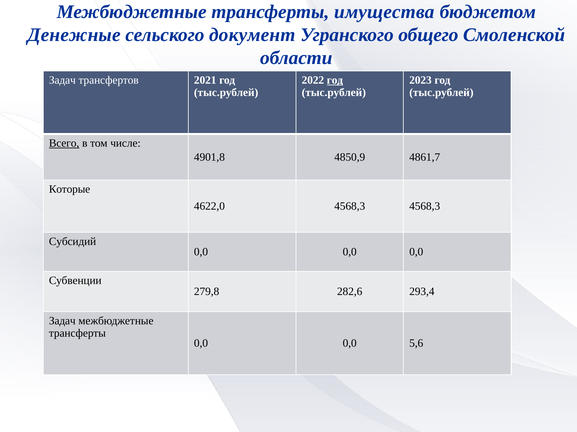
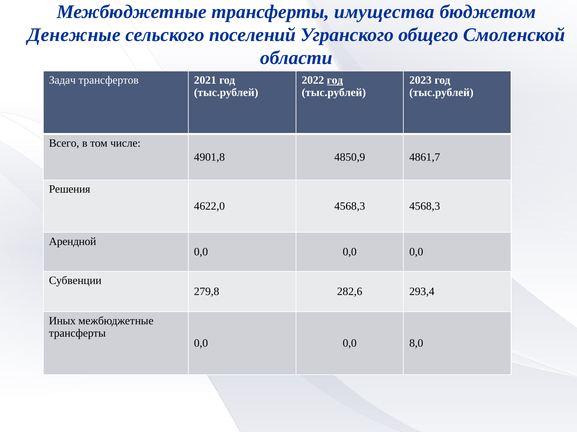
документ: документ -> поселений (252, 35)
Всего underline: present -> none (64, 143)
Которые: Которые -> Решения (70, 190)
Субсидий: Субсидий -> Арендной (73, 242)
Задач: Задач -> Иных (62, 321)
5,6: 5,6 -> 8,0 (416, 344)
